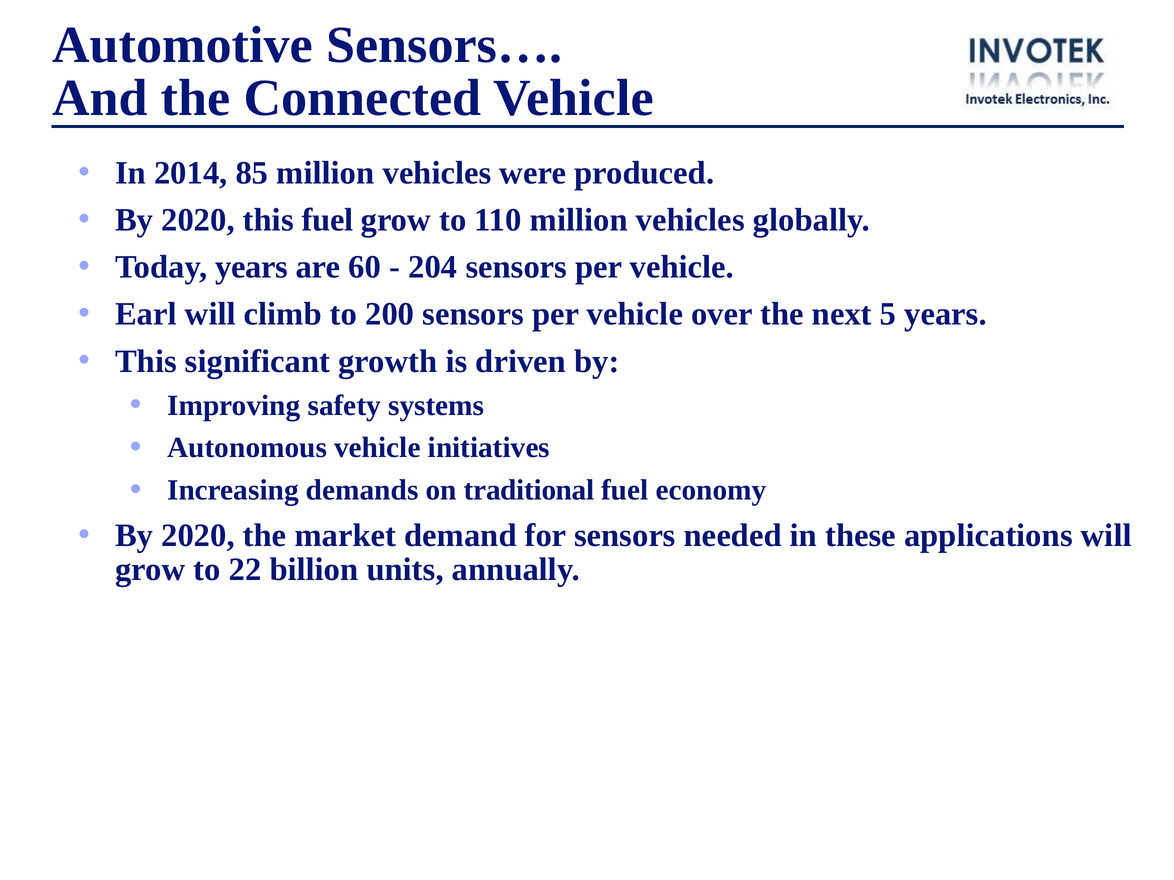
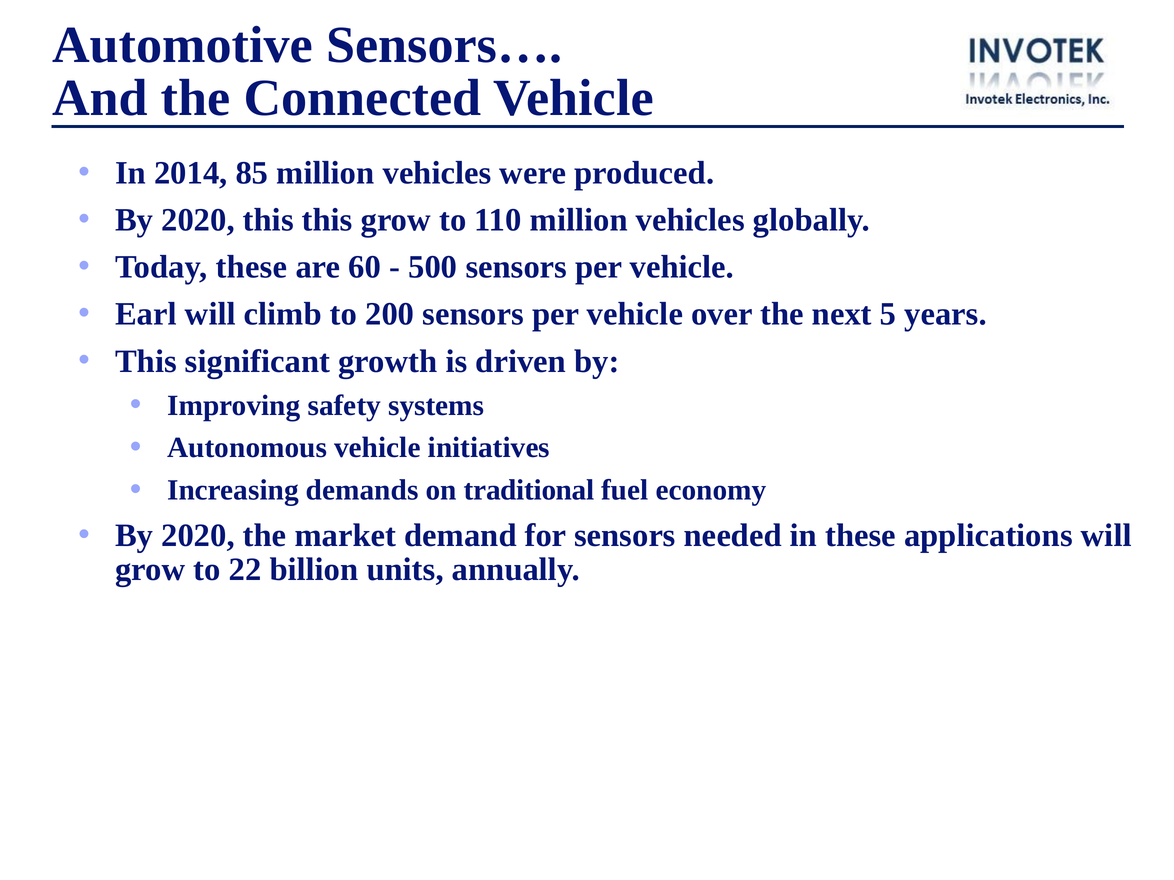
this fuel: fuel -> this (327, 220)
Today years: years -> these (251, 267)
204: 204 -> 500 (433, 267)
